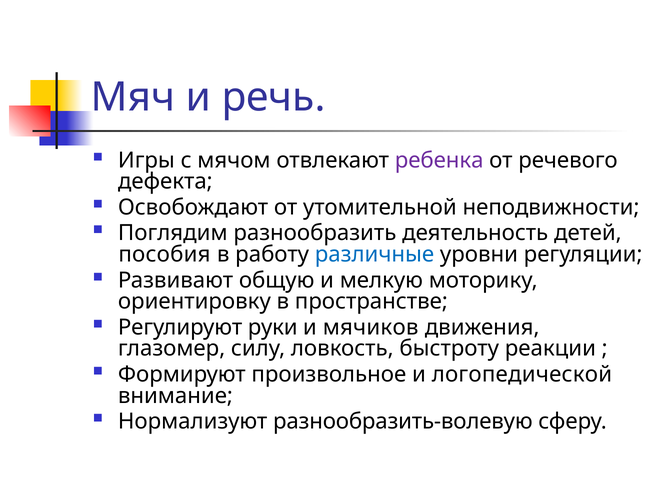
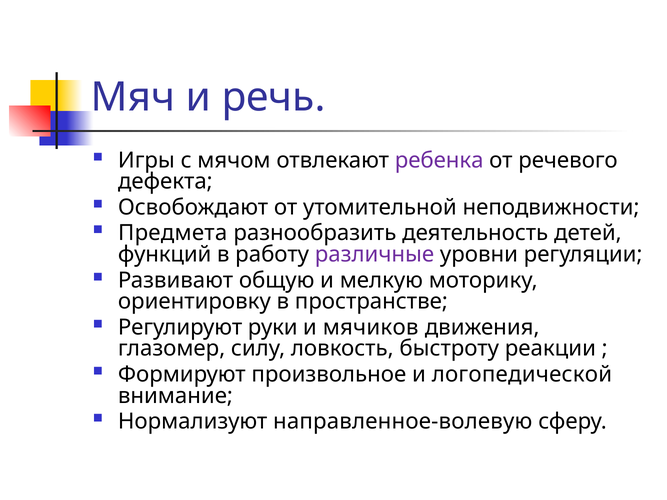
Поглядим: Поглядим -> Предмета (173, 233)
пособия: пособия -> функций (165, 255)
различные colour: blue -> purple (375, 255)
разнообразить-волевую: разнообразить-волевую -> направленное-волевую (403, 422)
